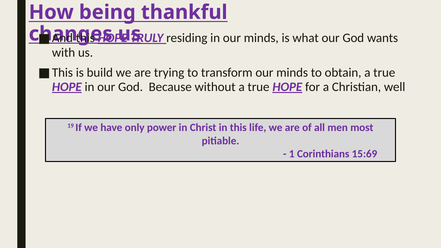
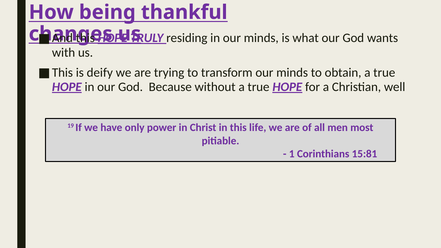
build: build -> deify (100, 72)
15:69: 15:69 -> 15:81 (365, 154)
